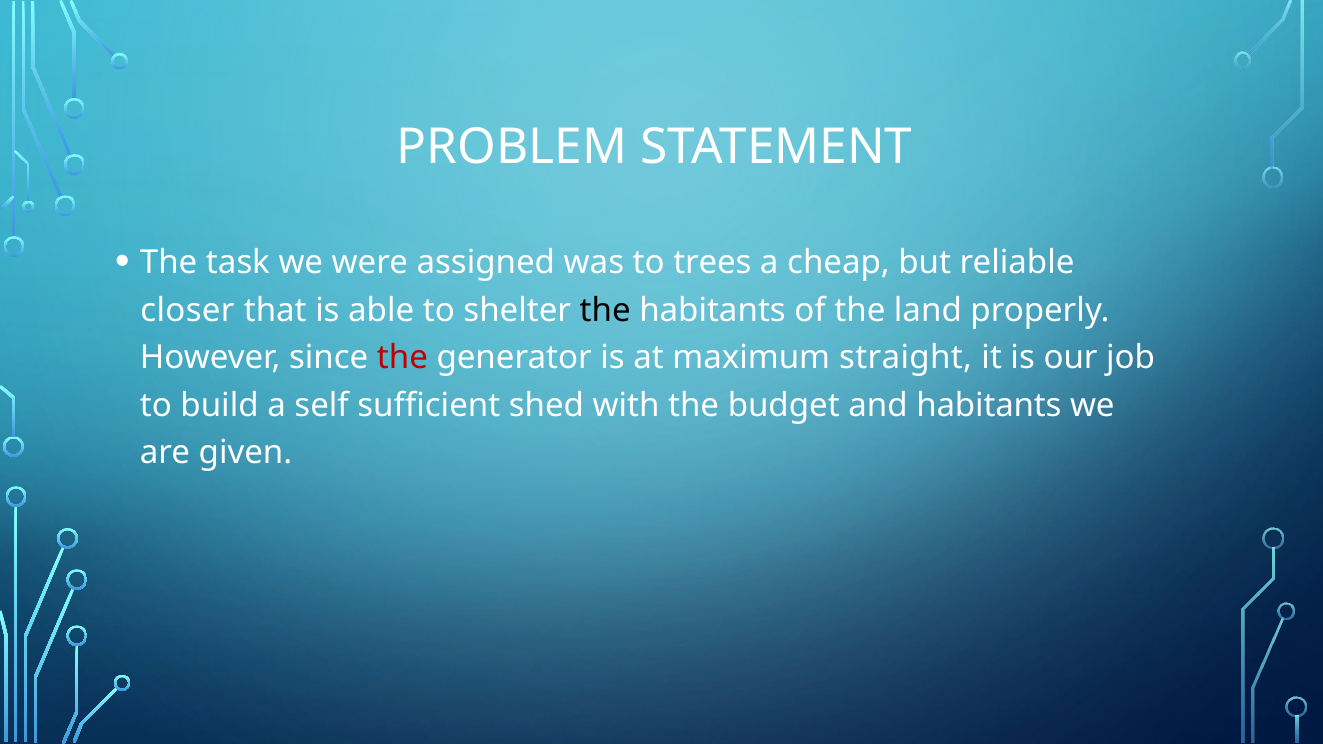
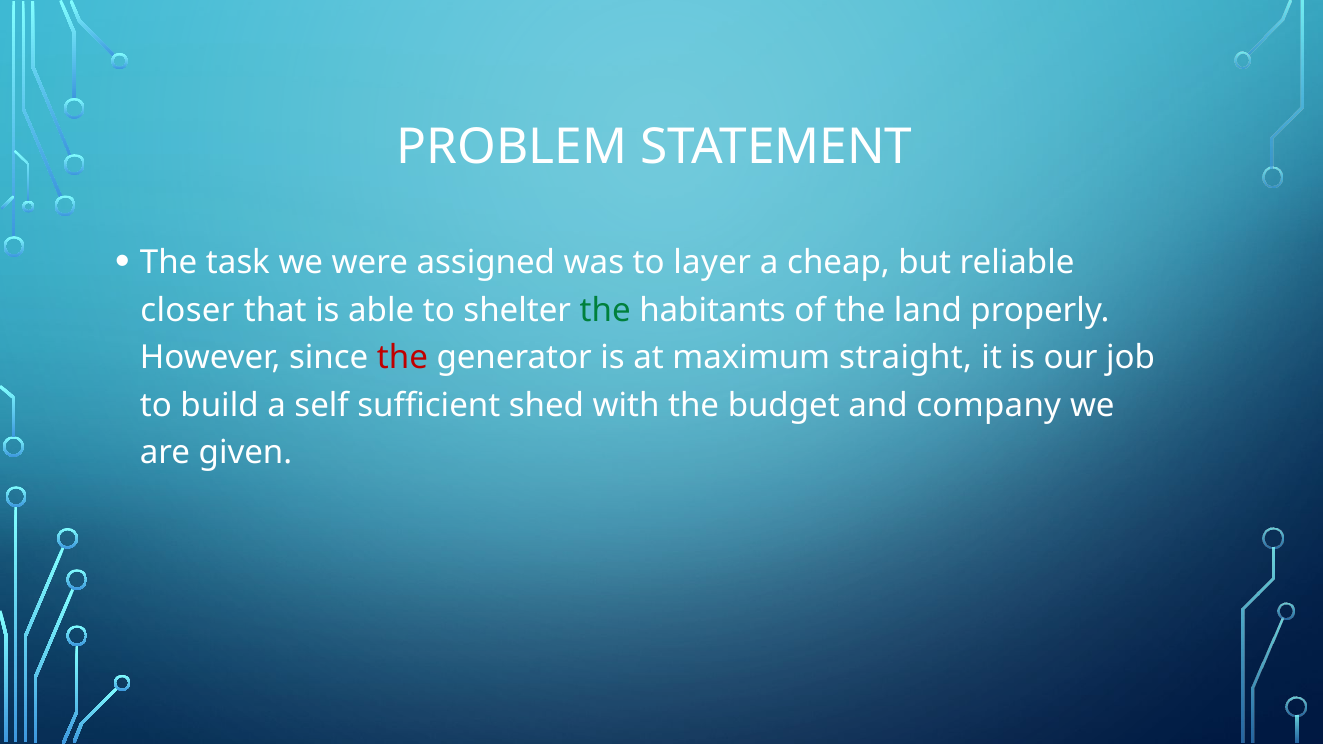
trees: trees -> layer (712, 263)
the colour: black -> green (605, 310)
and habitants: habitants -> company (989, 405)
